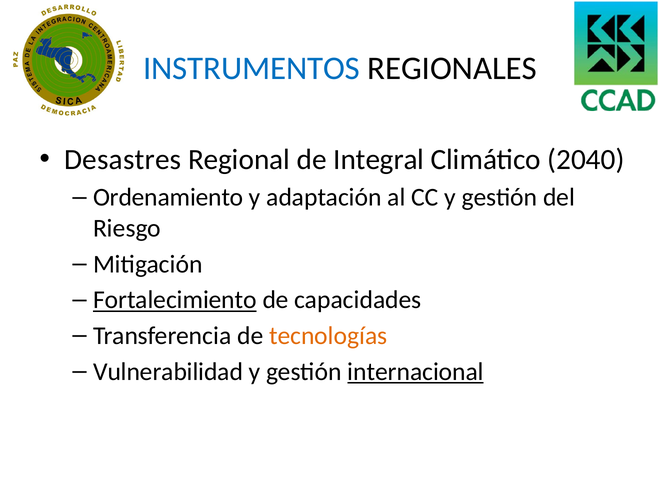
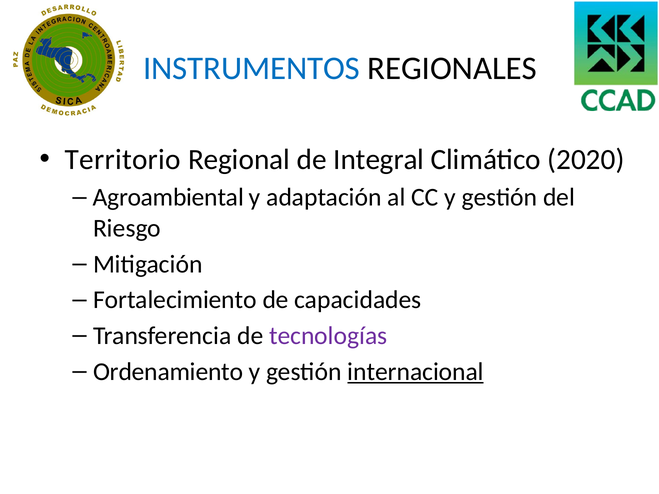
Desastres: Desastres -> Territorio (123, 160)
2040: 2040 -> 2020 (586, 160)
Ordenamiento: Ordenamiento -> Agroambiental (168, 198)
Fortalecimiento underline: present -> none (175, 300)
tecnologías colour: orange -> purple (328, 336)
Vulnerabilidad: Vulnerabilidad -> Ordenamiento (168, 372)
